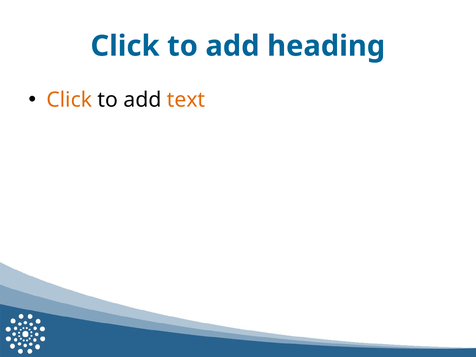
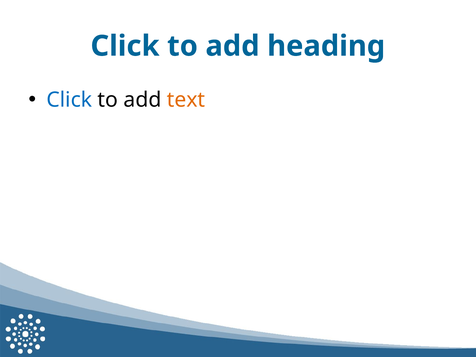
Click colour: orange -> blue (69, 100)
